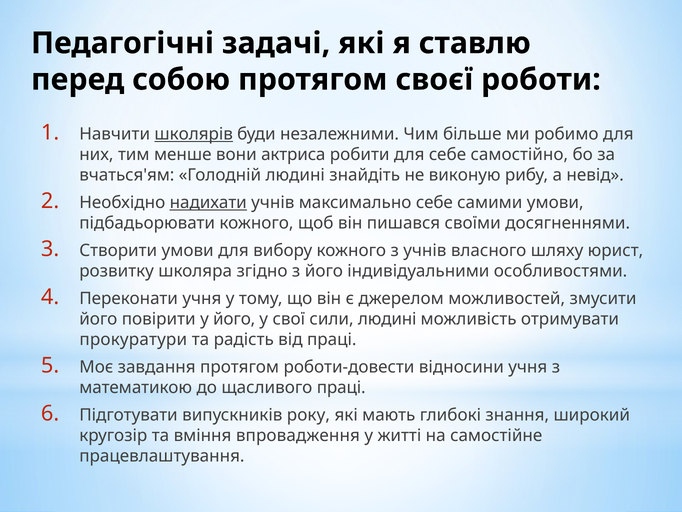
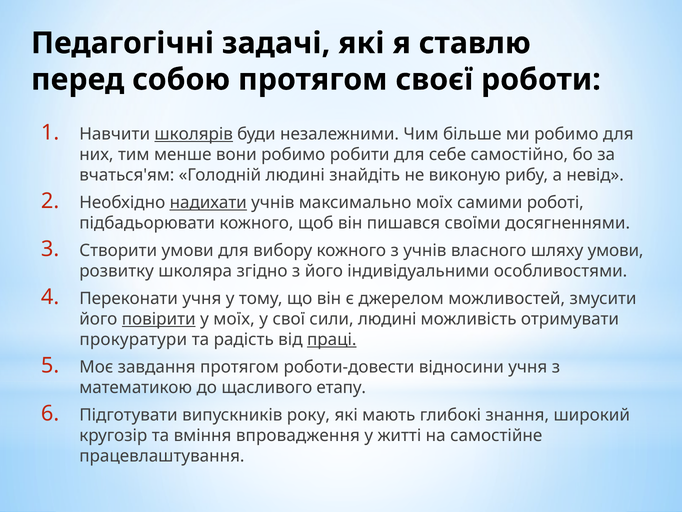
вони актриса: актриса -> робимо (293, 155)
максимально себе: себе -> моїх (434, 203)
самими умови: умови -> роботі (555, 203)
шляху юрист: юрист -> умови (616, 250)
повірити underline: none -> present (159, 319)
у його: його -> моїх (234, 319)
праці underline: none -> present (332, 339)
щасливого праці: праці -> етапу (341, 387)
